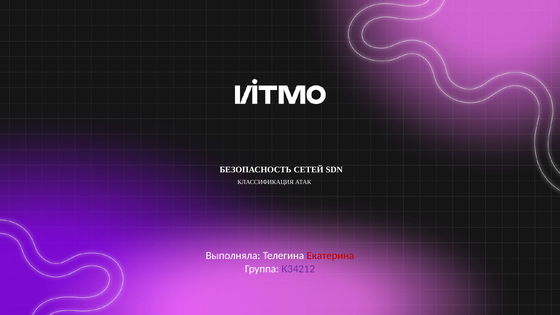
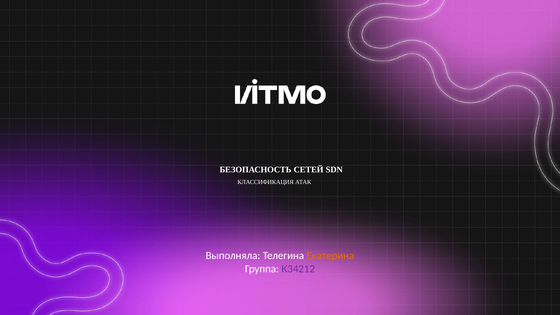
Екатерина colour: red -> orange (330, 256)
